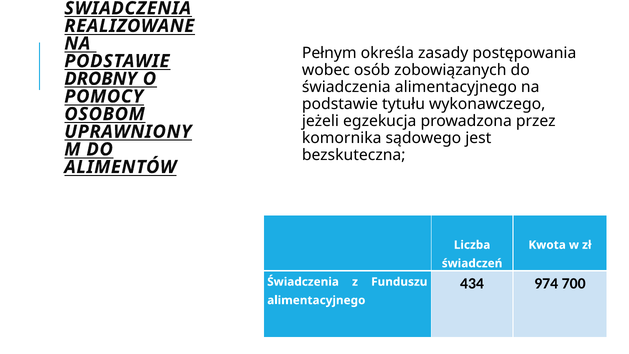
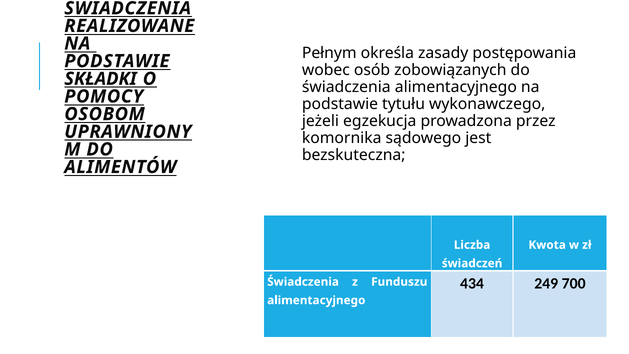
DROBNY: DROBNY -> SKŁADKI (101, 79)
974: 974 -> 249 (546, 283)
